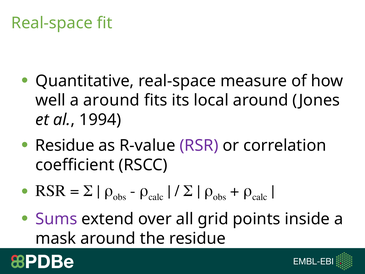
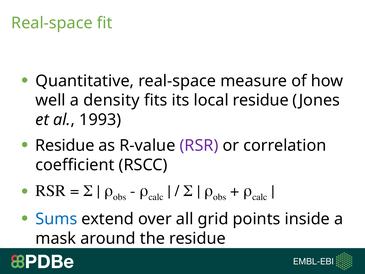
a around: around -> density (111, 100)
local around: around -> residue (261, 100)
1994: 1994 -> 1993 (100, 120)
Sums colour: purple -> blue (56, 219)
